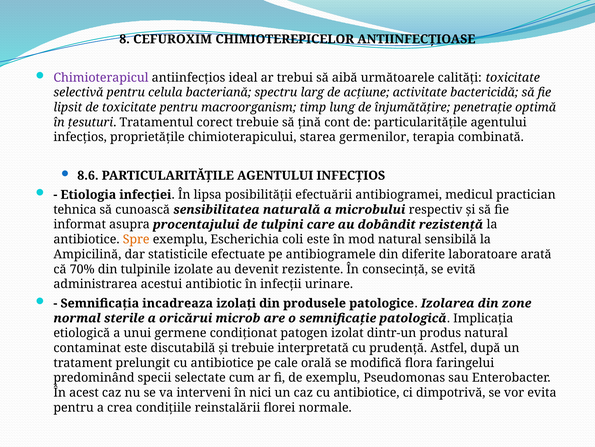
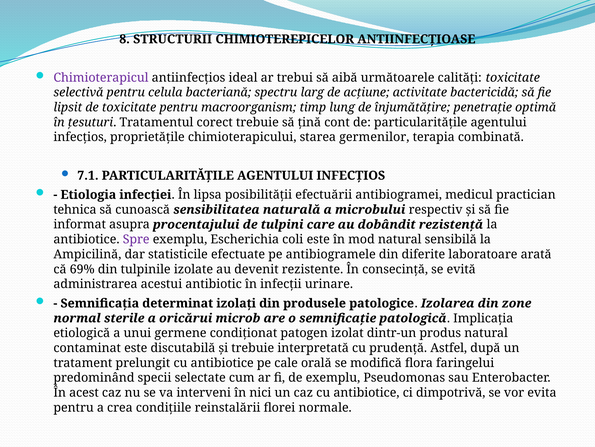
CEFUROXIM: CEFUROXIM -> STRUCTURII (173, 39)
8.6: 8.6 -> 7.1 (88, 175)
Spre colour: orange -> purple (136, 239)
70%: 70% -> 69% (82, 269)
incadreaza: incadreaza -> determinat (178, 303)
